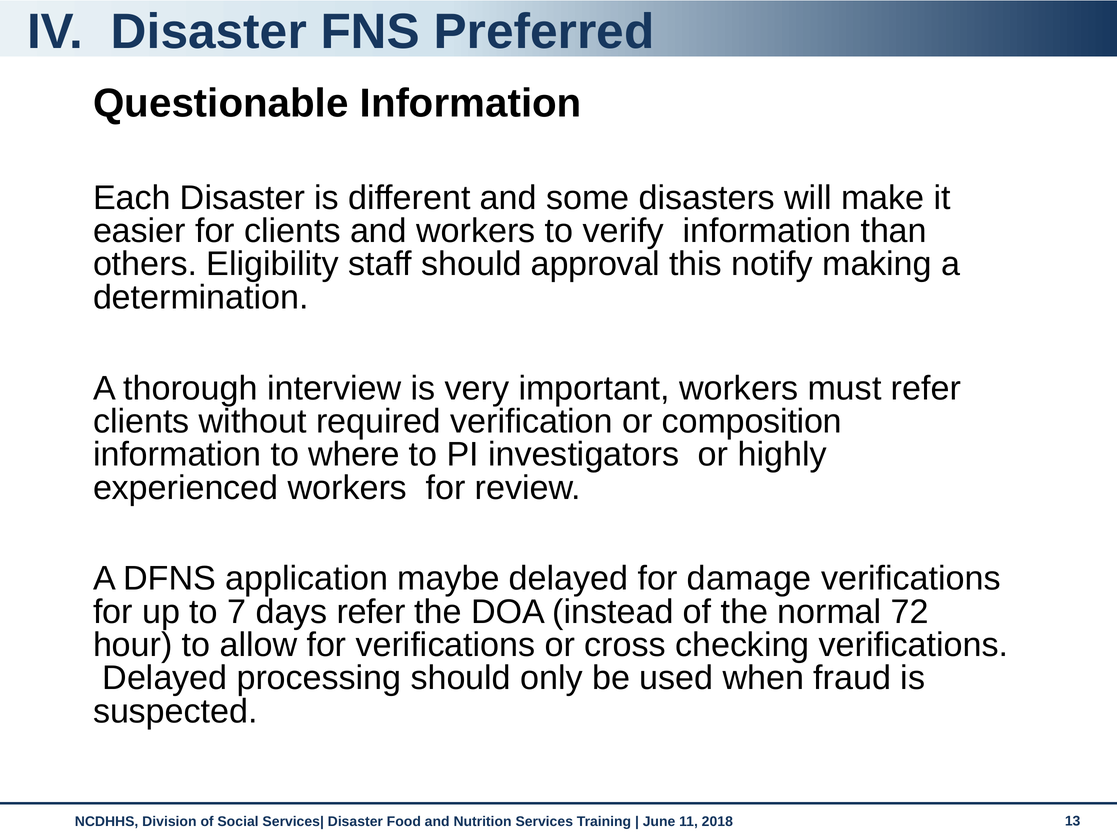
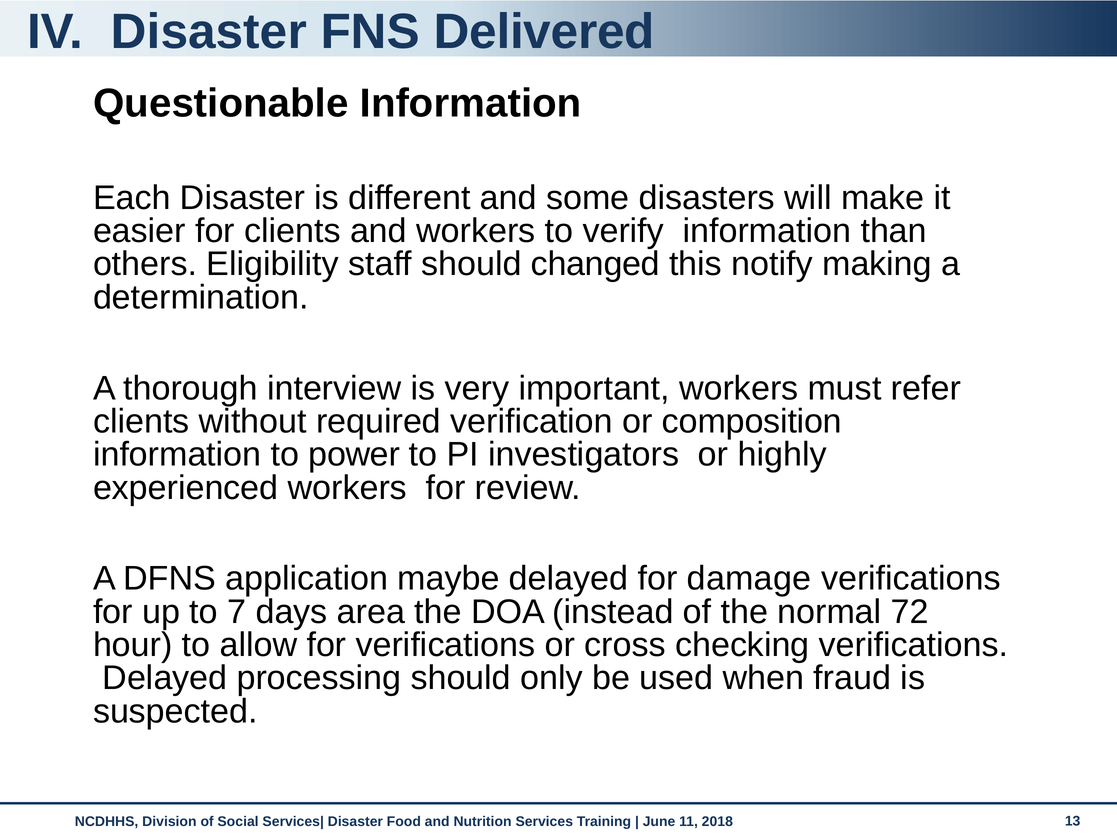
Preferred: Preferred -> Delivered (544, 32)
approval: approval -> changed (595, 264)
where: where -> power (354, 454)
days refer: refer -> area (371, 612)
